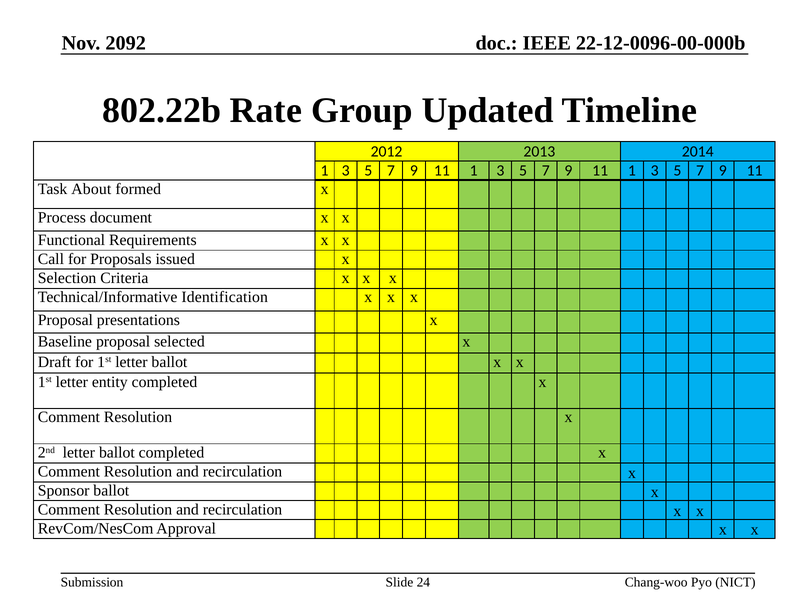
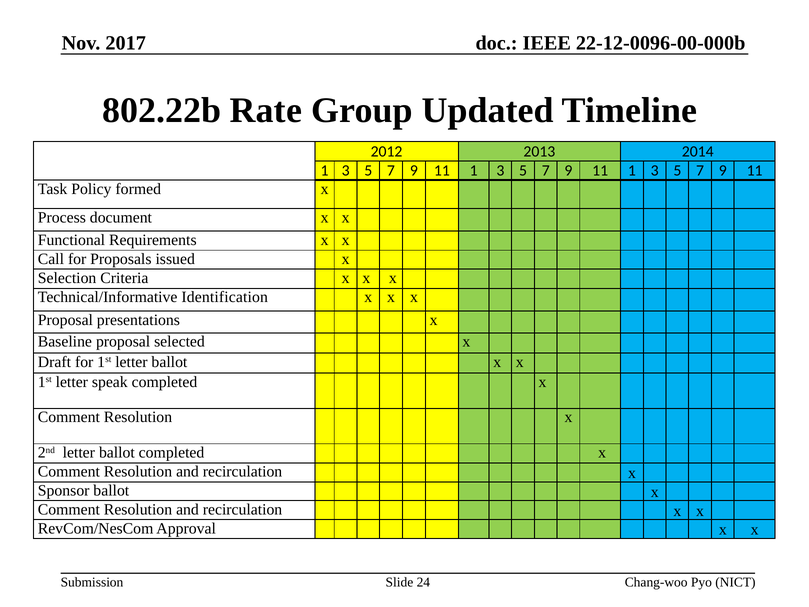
2092: 2092 -> 2017 (126, 43)
About: About -> Policy (91, 189)
entity: entity -> speak (110, 382)
